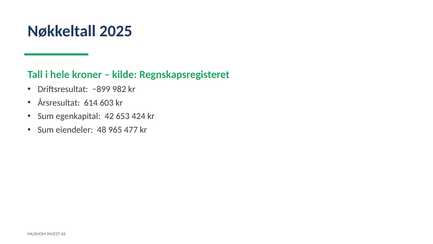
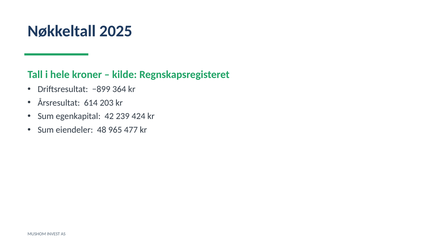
982: 982 -> 364 (119, 89)
603: 603 -> 203 (107, 103)
653: 653 -> 239 (123, 116)
